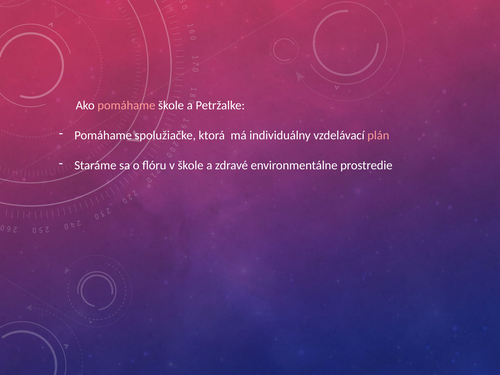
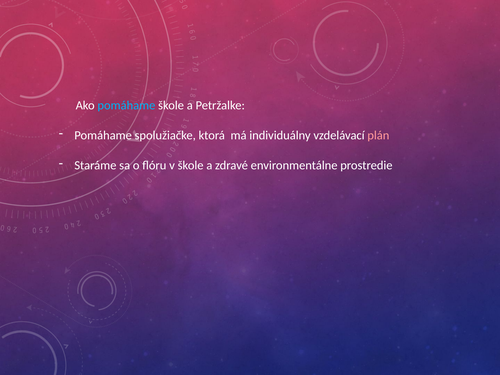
pomáhame colour: pink -> light blue (126, 106)
